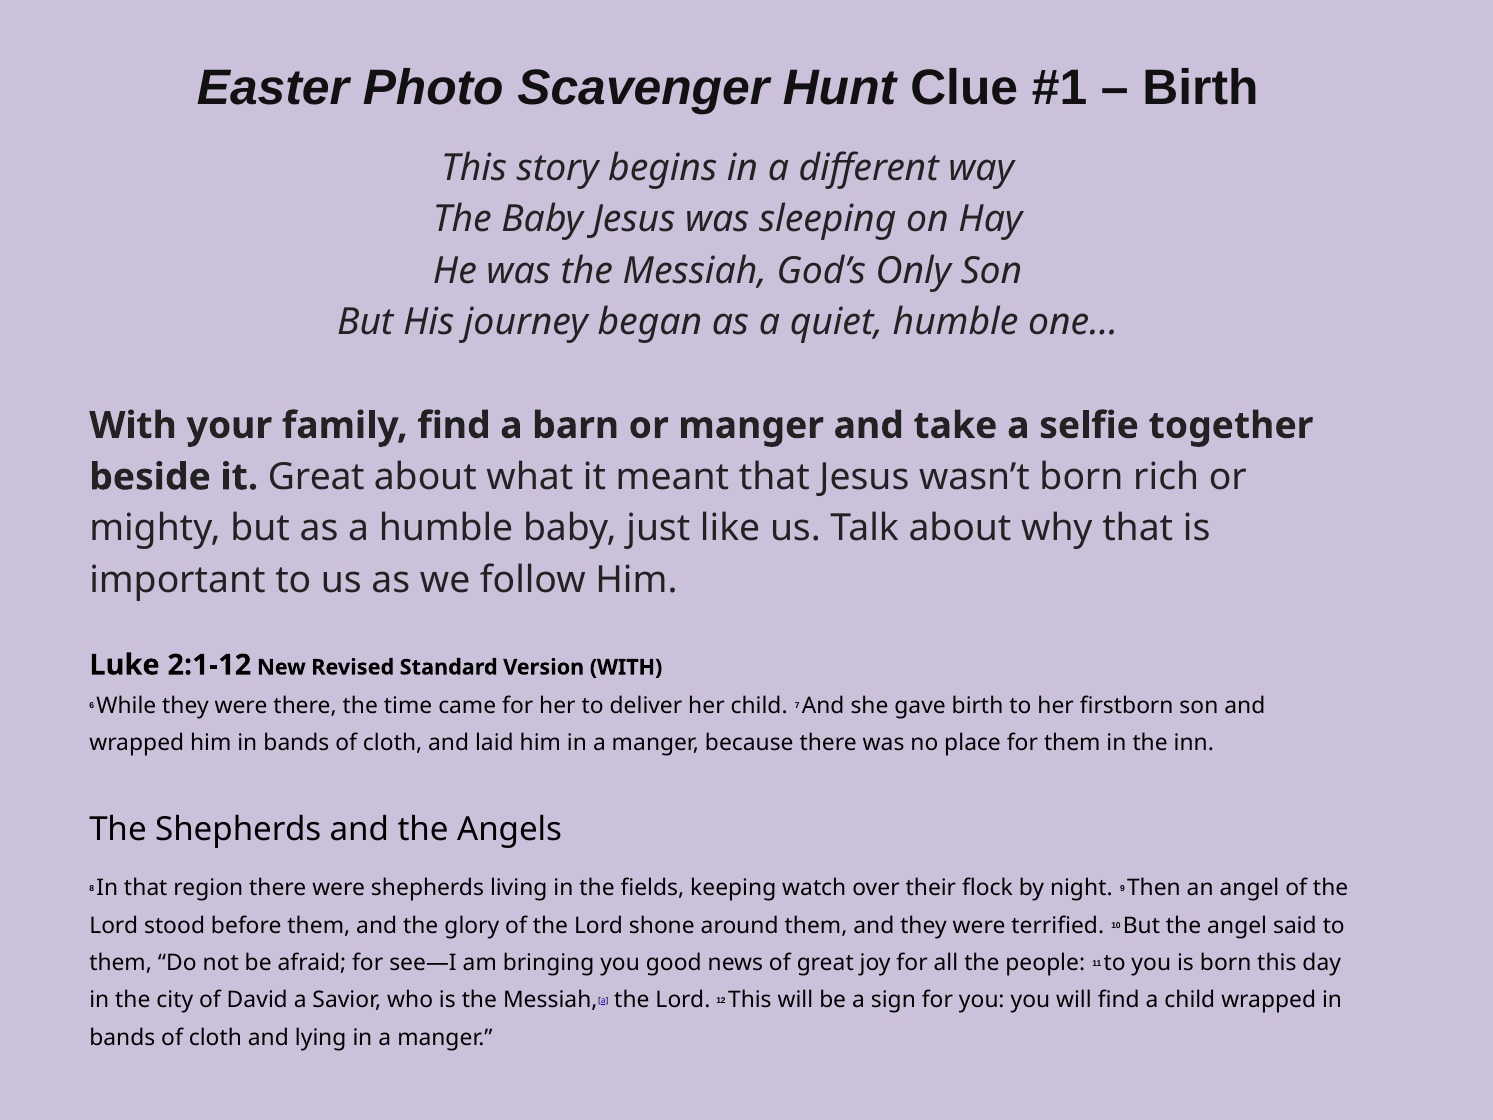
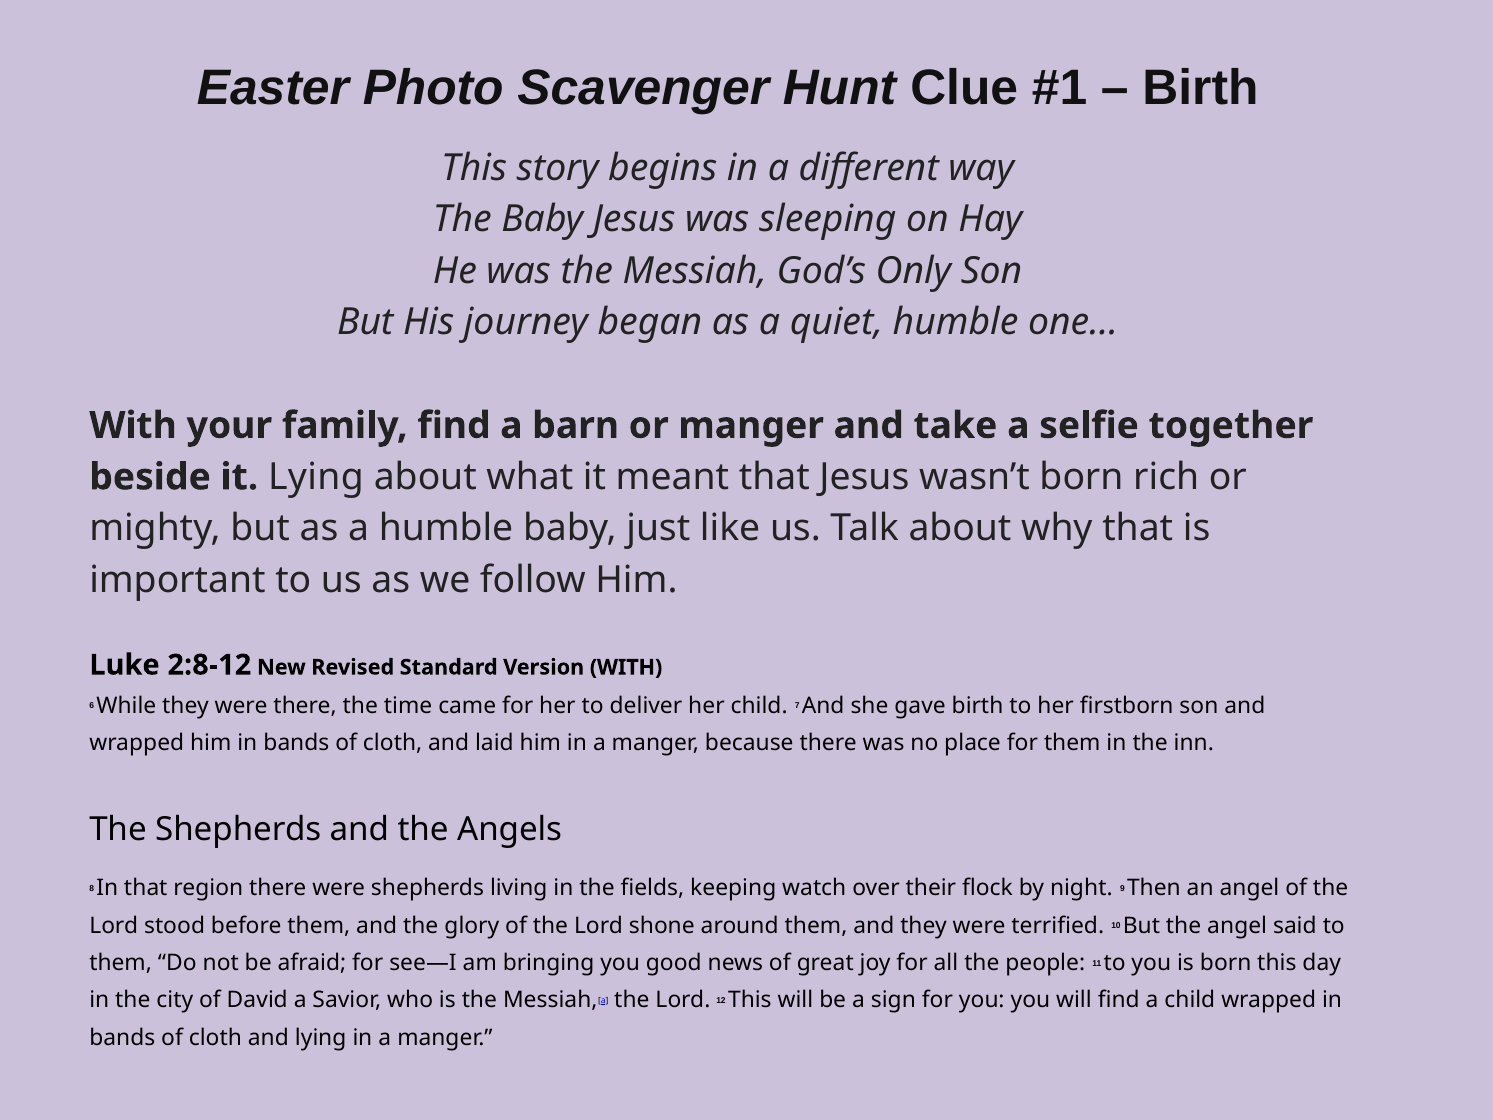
it Great: Great -> Lying (316, 477)
2:1-12: 2:1-12 -> 2:8-12 (209, 665)
